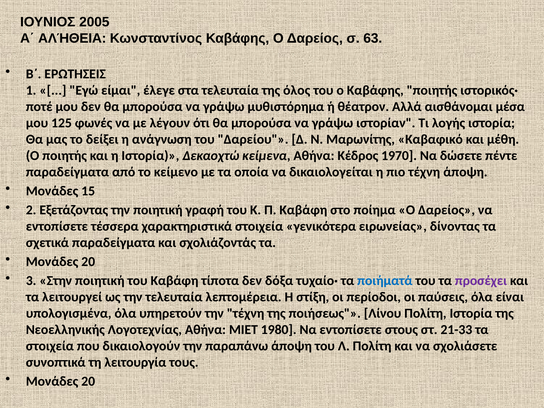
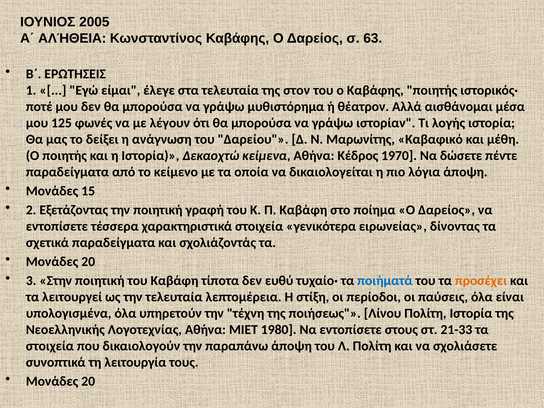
όλος: όλος -> στον (297, 90)
πιο τέχνη: τέχνη -> λόγια (424, 172)
δόξα: δόξα -> ευθύ (279, 281)
προσέχει colour: purple -> orange (481, 281)
